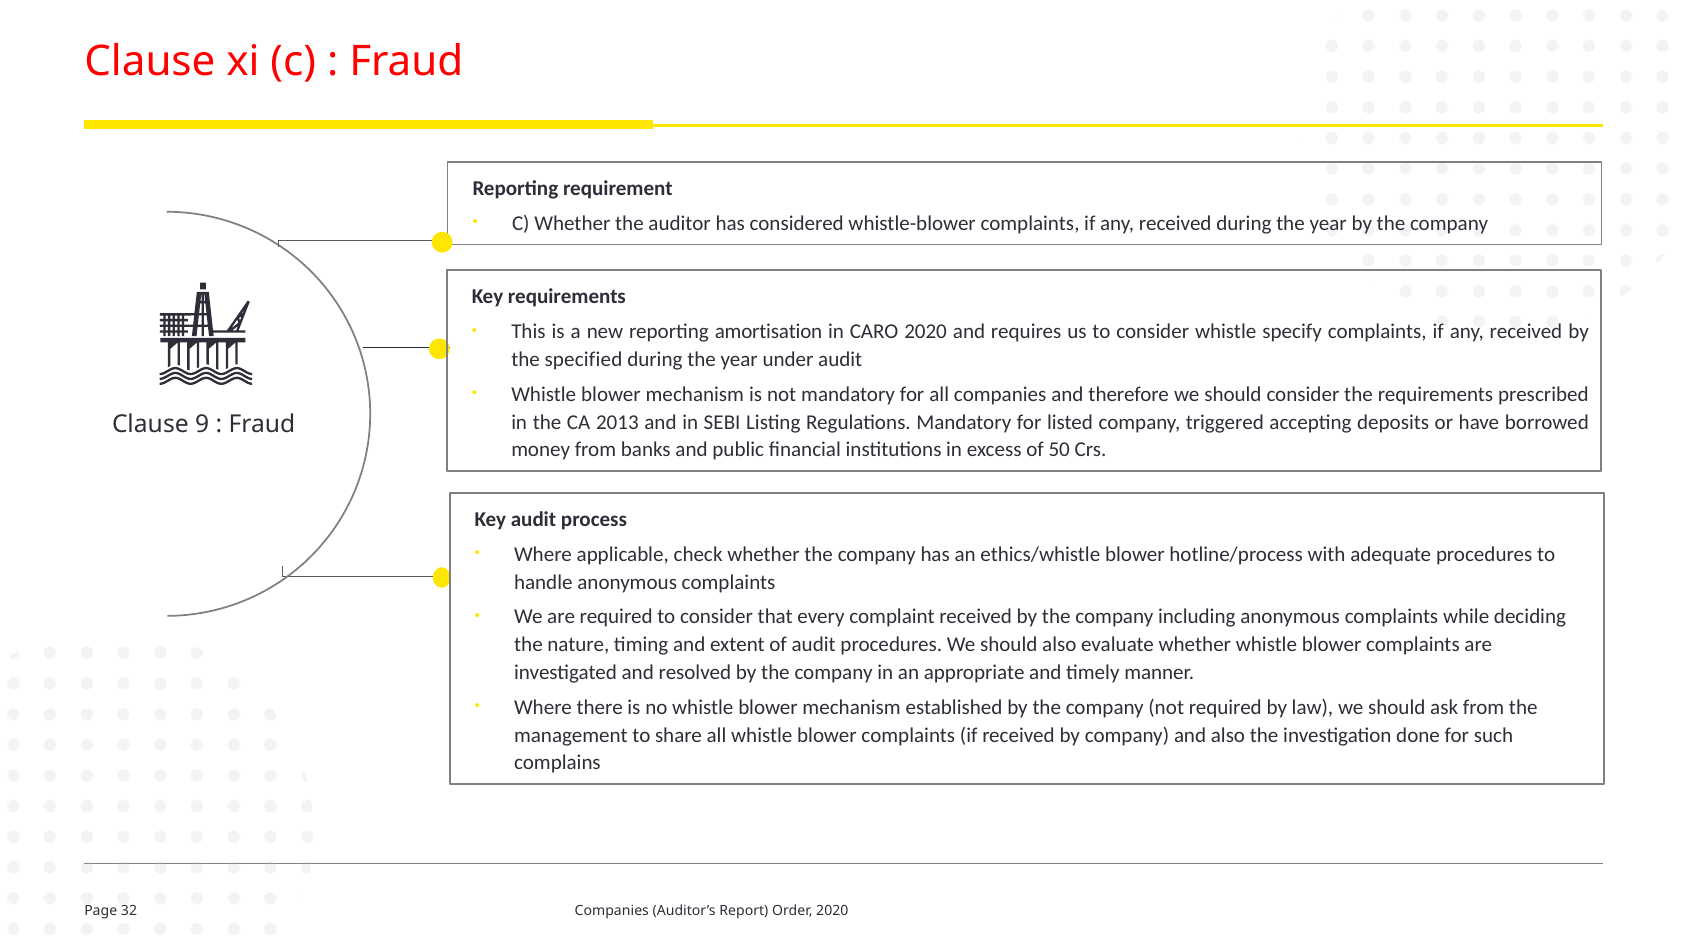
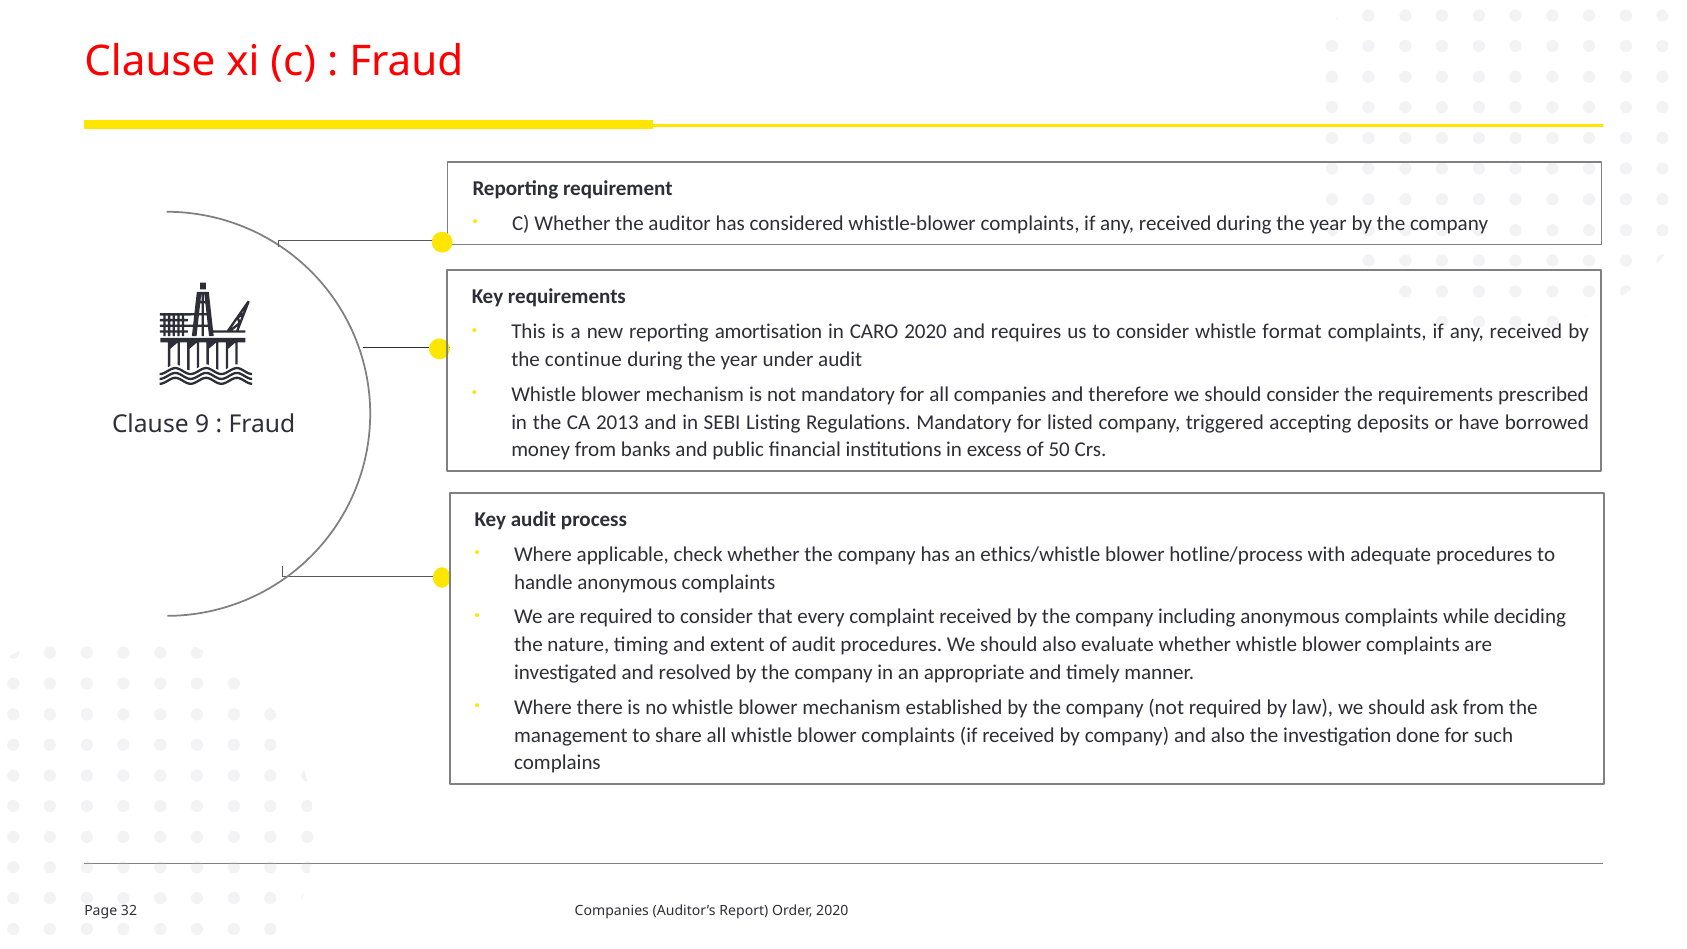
specify: specify -> format (1292, 332)
specified: specified -> continue (583, 359)
